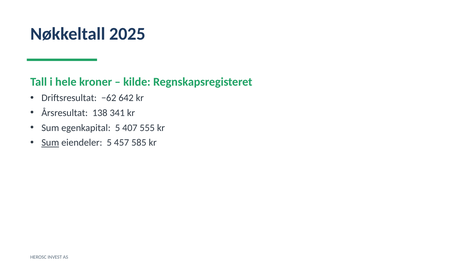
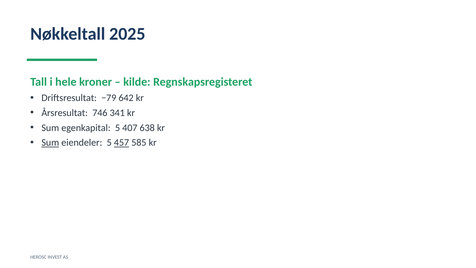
−62: −62 -> −79 (109, 98)
138: 138 -> 746 (100, 113)
555: 555 -> 638 (147, 128)
457 underline: none -> present (122, 143)
